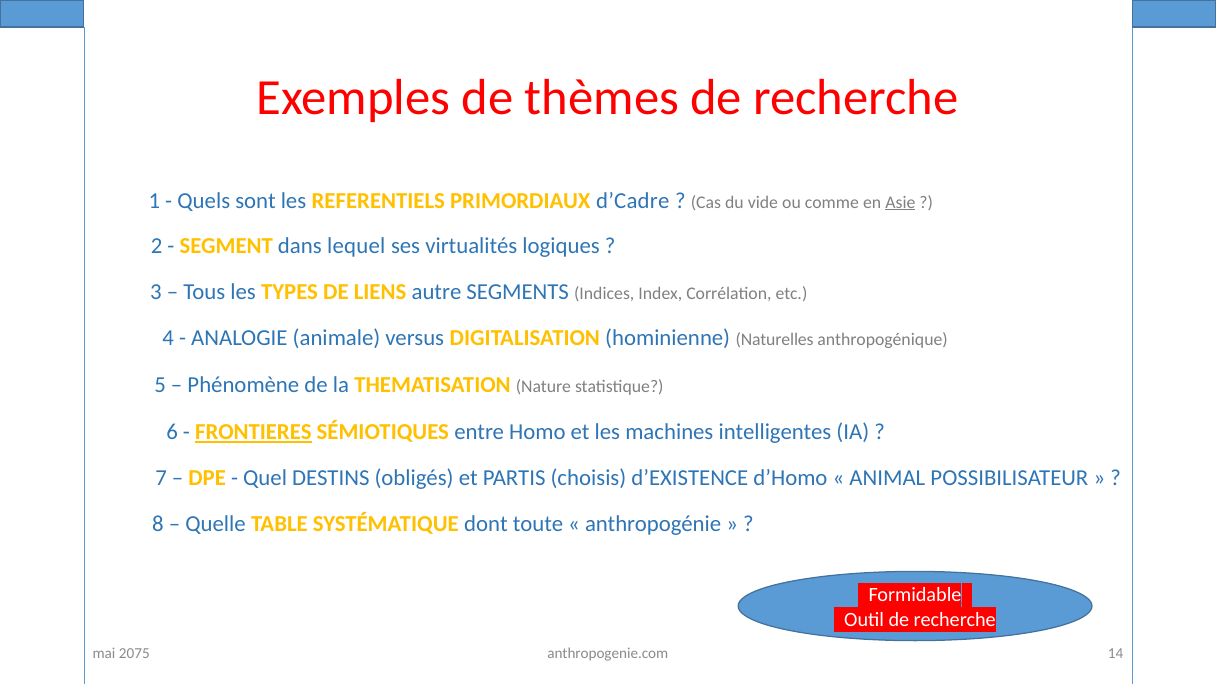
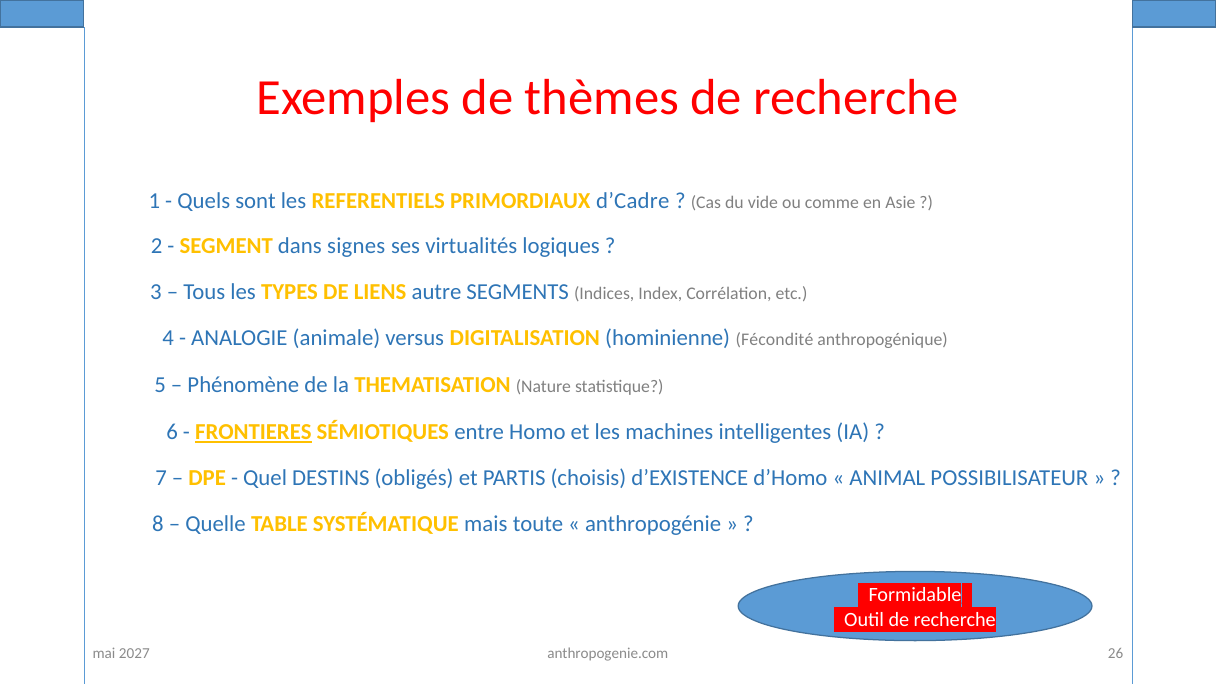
Asie underline: present -> none (900, 202)
lequel: lequel -> signes (356, 246)
Naturelles: Naturelles -> Fécondité (774, 339)
dont: dont -> mais (486, 524)
14: 14 -> 26 (1116, 653)
2075: 2075 -> 2027 (134, 653)
